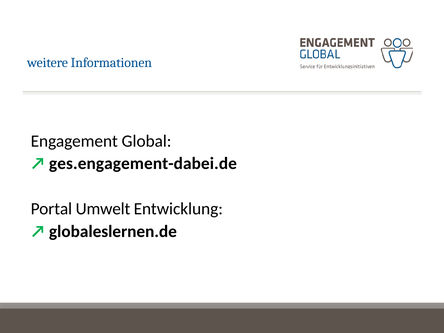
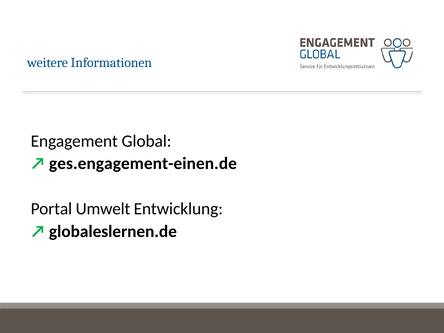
ges.engagement-dabei.de: ges.engagement-dabei.de -> ges.engagement-einen.de (143, 164)
